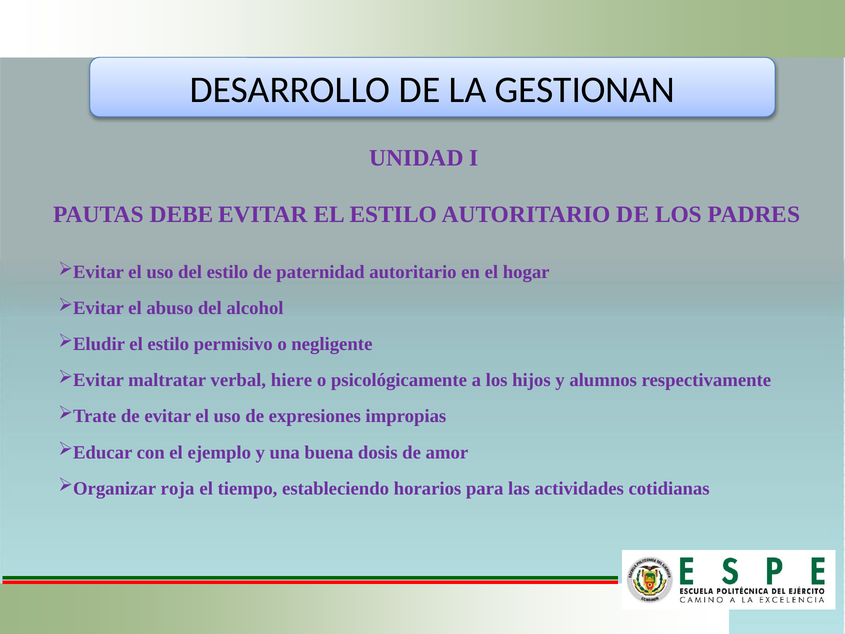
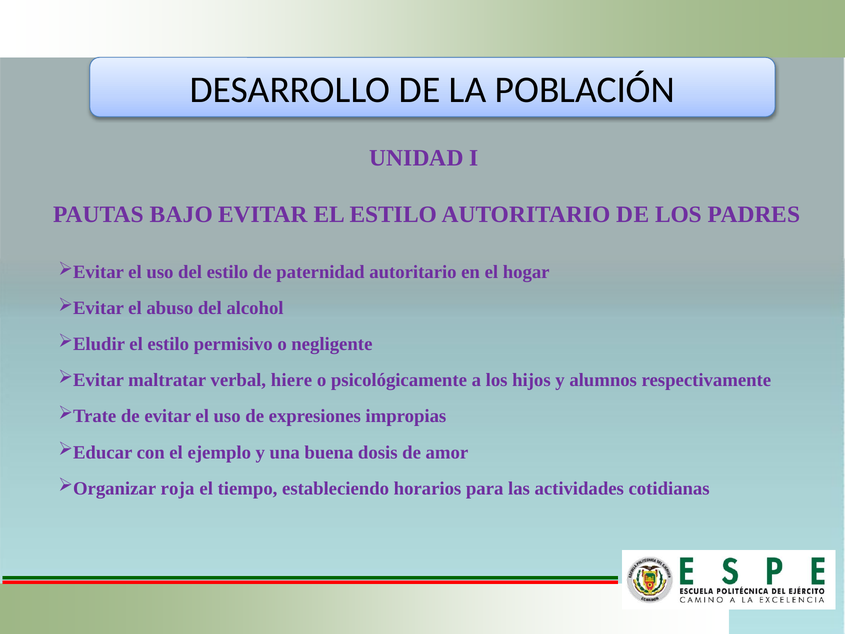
GESTIONAN: GESTIONAN -> POBLACIÓN (585, 90)
DEBE: DEBE -> BAJO (181, 214)
